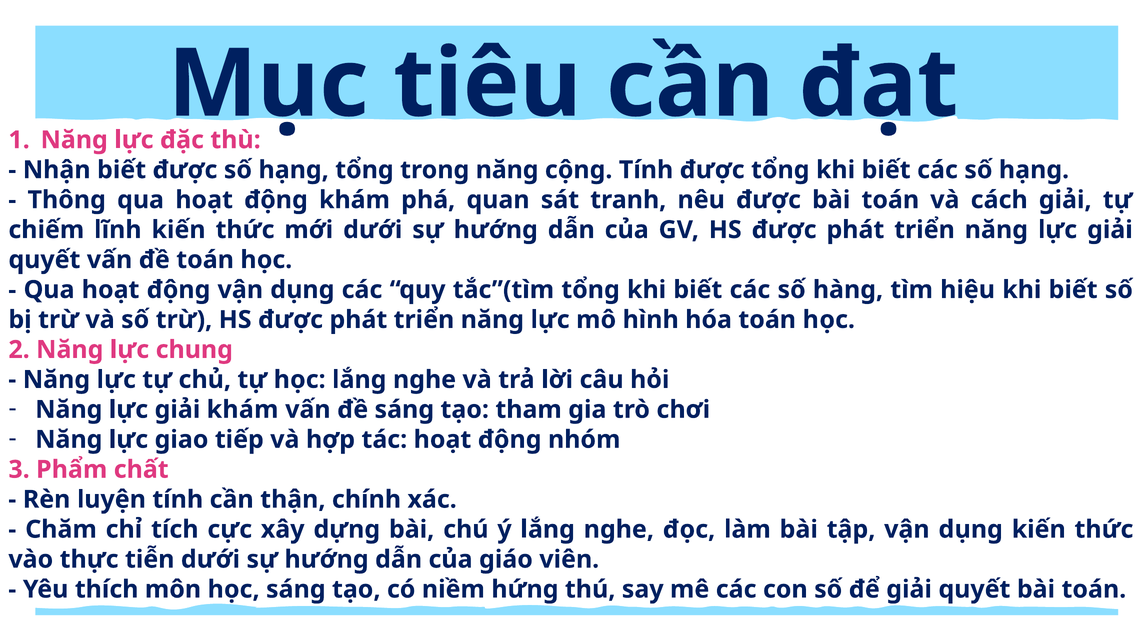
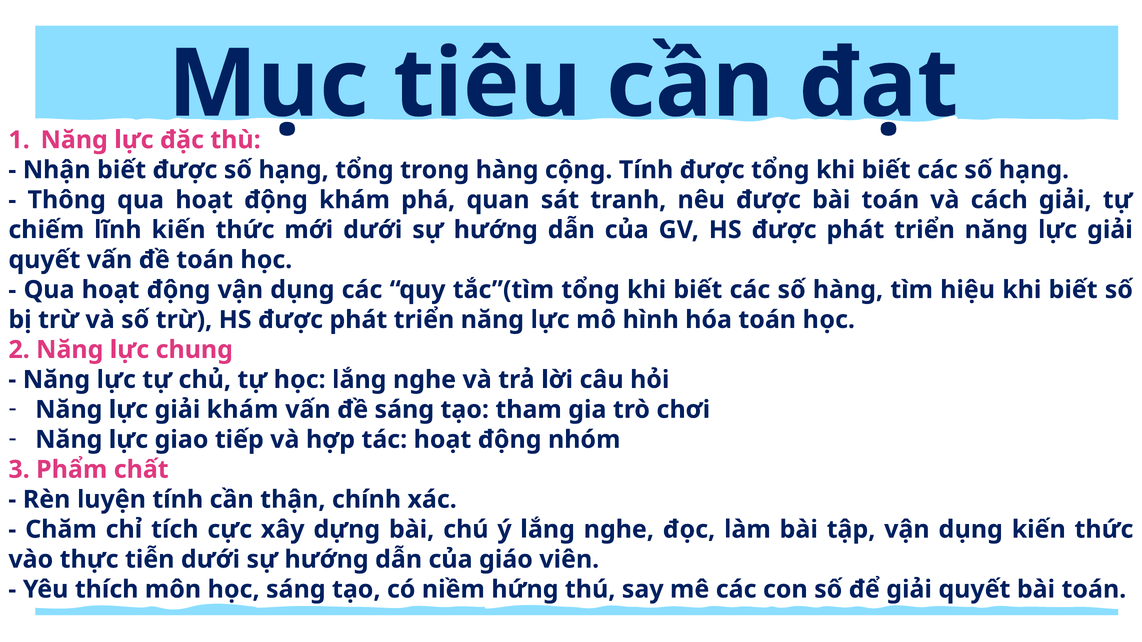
trong năng: năng -> hàng (507, 170)
